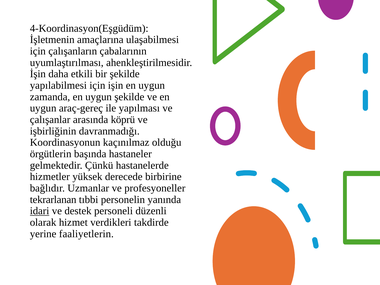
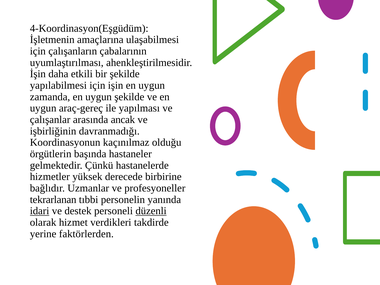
köprü: köprü -> ancak (123, 120)
düzenli underline: none -> present (151, 211)
faaliyetlerin: faaliyetlerin -> faktörlerden (86, 234)
